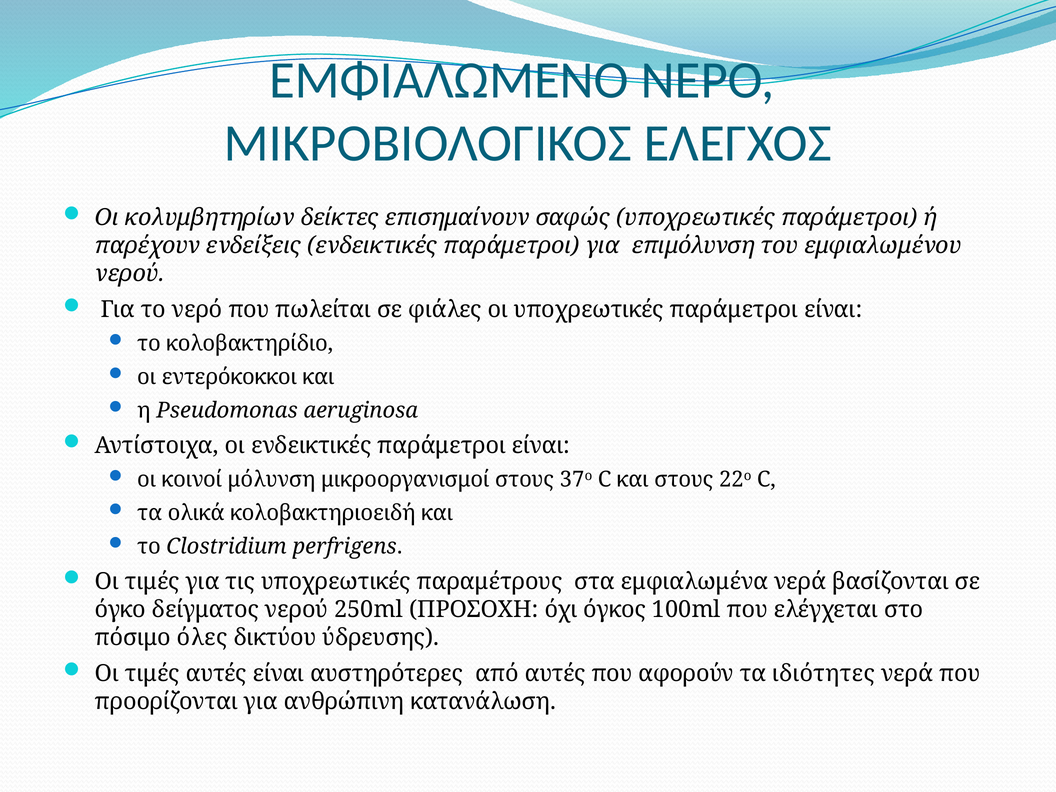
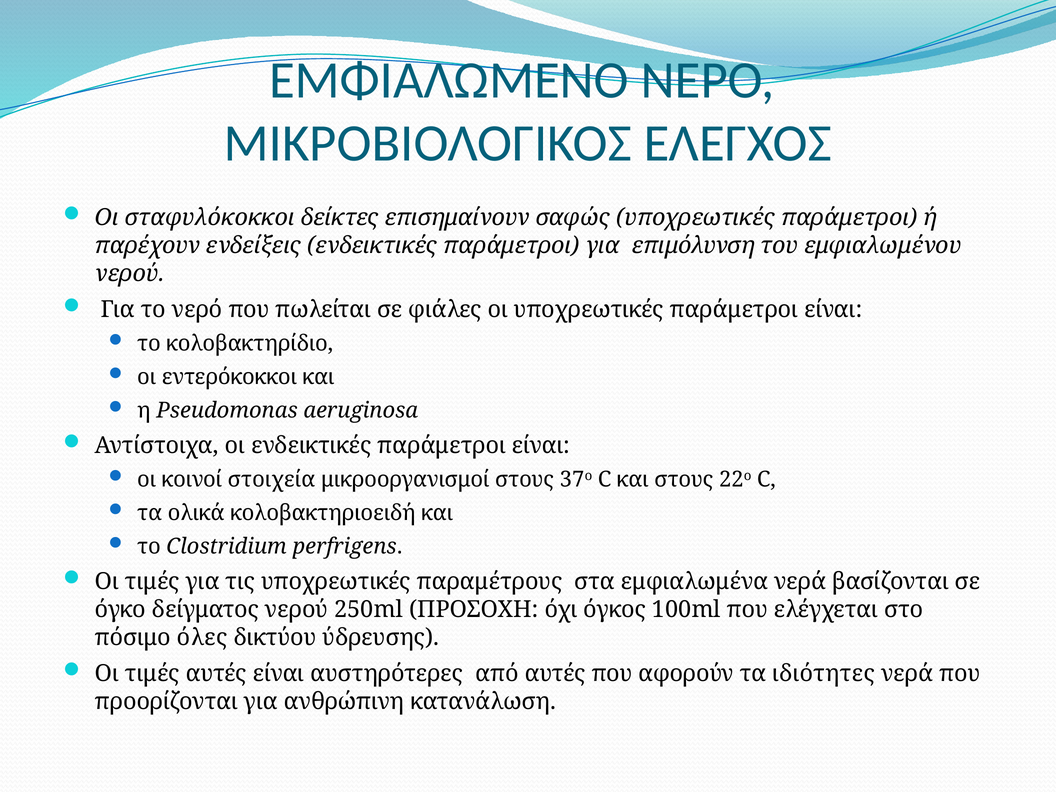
κολυμβητηρίων: κολυμβητηρίων -> σταφυλόκοκκοι (210, 217)
μόλυνση: μόλυνση -> στοιχεία (271, 480)
